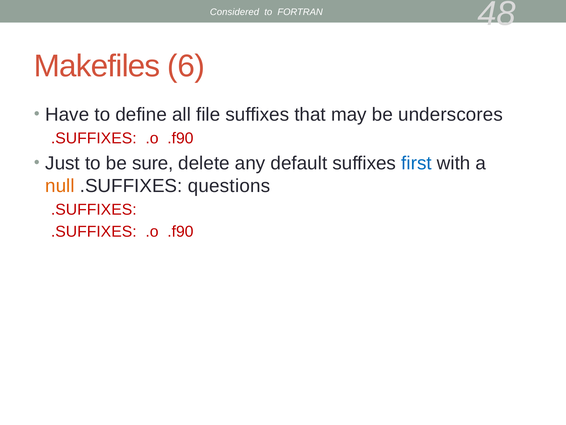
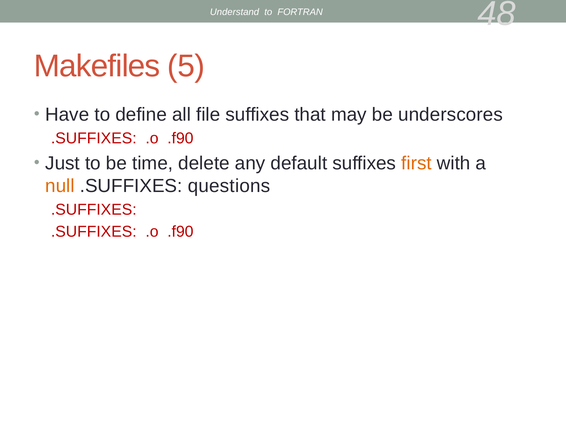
Considered: Considered -> Understand (235, 12)
6: 6 -> 5 (186, 66)
sure: sure -> time (153, 163)
first colour: blue -> orange (417, 163)
